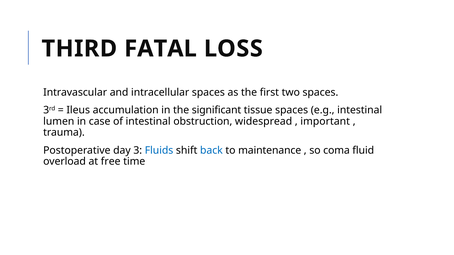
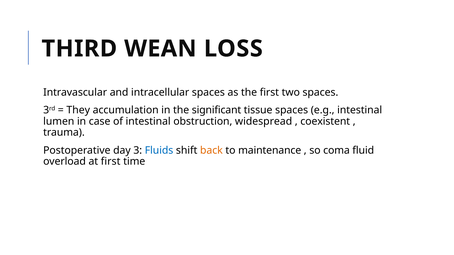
FATAL: FATAL -> WEAN (160, 49)
Ileus: Ileus -> They (78, 110)
important: important -> coexistent (325, 121)
back colour: blue -> orange (211, 151)
at free: free -> first (111, 162)
